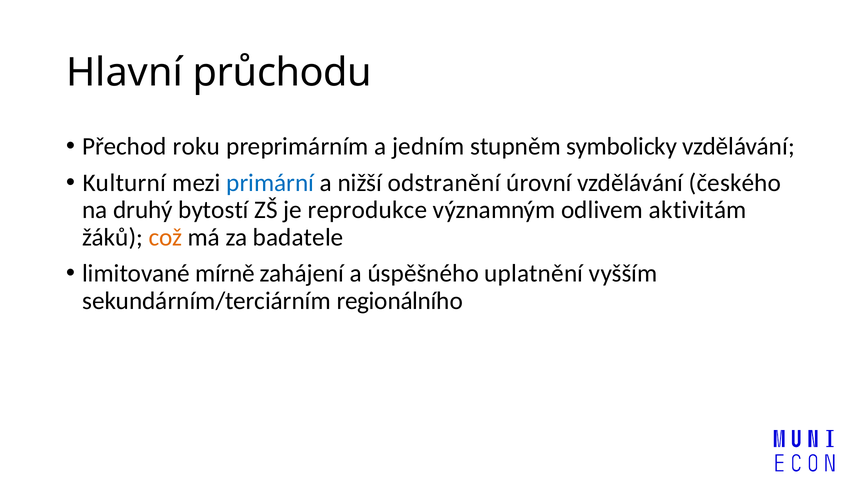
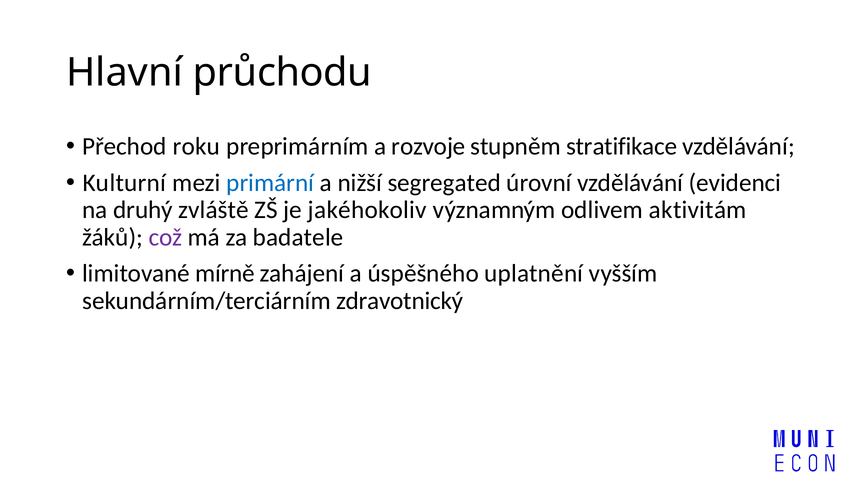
jedním: jedním -> rozvoje (428, 146)
symbolicky: symbolicky -> stratifikace (622, 146)
odstranění: odstranění -> segregated (444, 183)
českého: českého -> evidenci (735, 183)
bytostí: bytostí -> zvláště (213, 210)
reprodukce: reprodukce -> jakéhokoliv (367, 210)
což colour: orange -> purple (165, 237)
regionálního: regionálního -> zdravotnický (400, 301)
